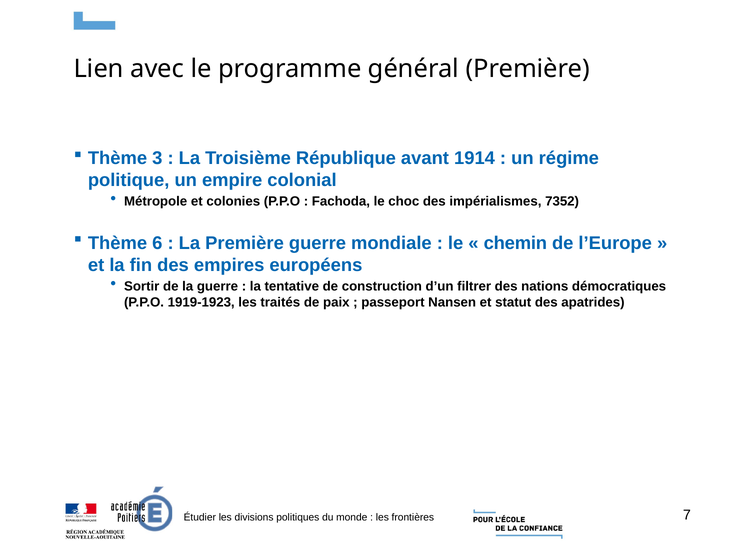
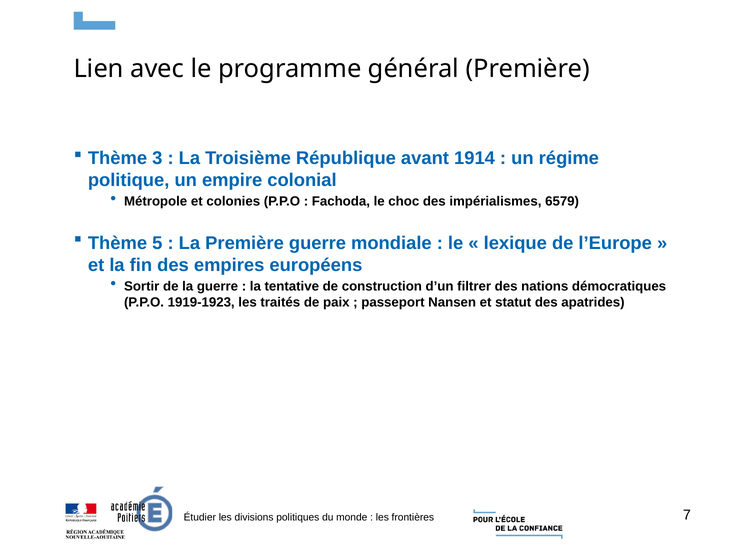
7352: 7352 -> 6579 (562, 201)
6: 6 -> 5 (157, 243)
chemin: chemin -> lexique (515, 243)
